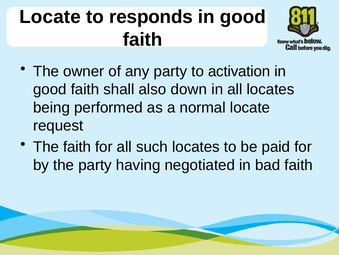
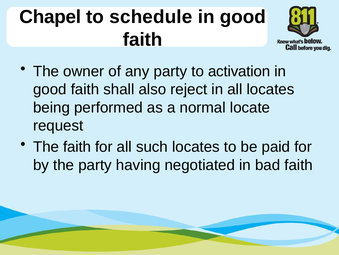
Locate: Locate -> Chapel (50, 17)
responds: responds -> schedule (151, 17)
down: down -> reject (189, 89)
